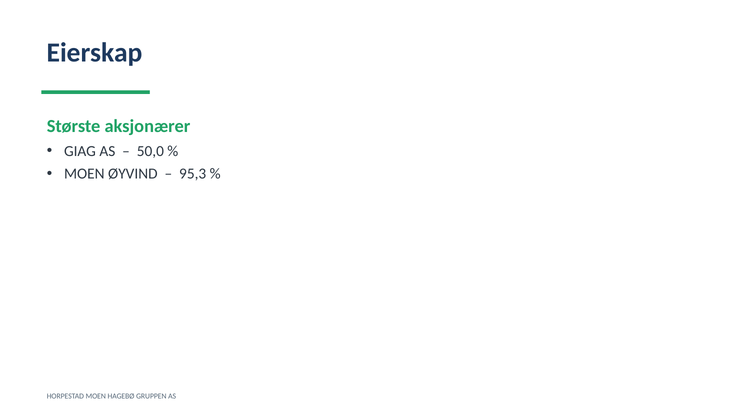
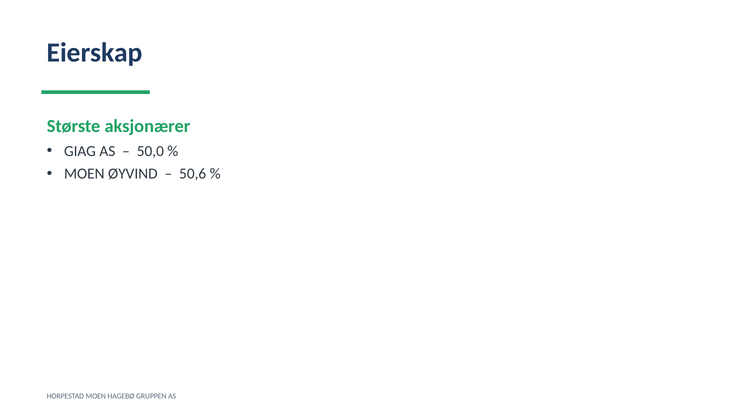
95,3: 95,3 -> 50,6 (193, 174)
